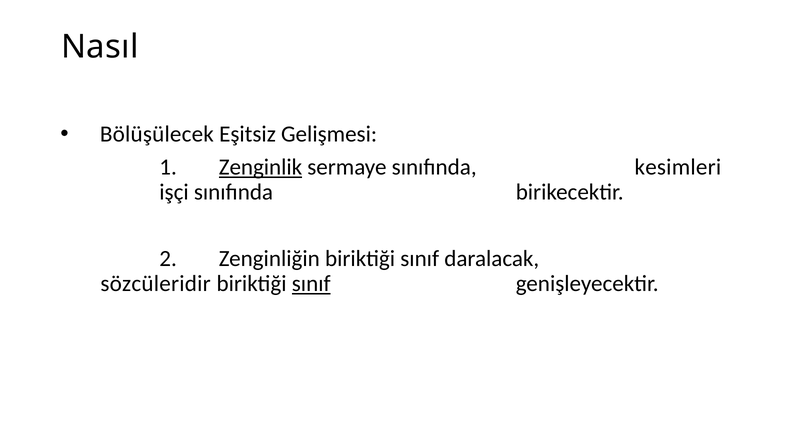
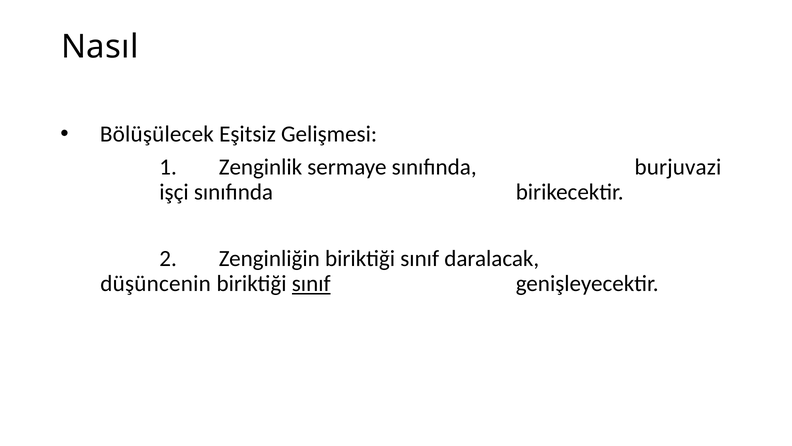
Zenginlik underline: present -> none (260, 167)
kesimleri: kesimleri -> burjuvazi (678, 167)
sözcüleridir: sözcüleridir -> düşüncenin (156, 283)
